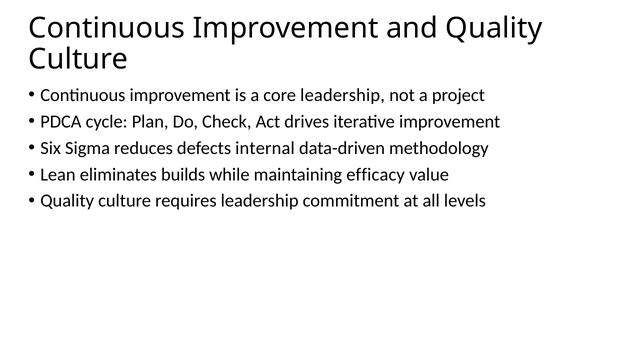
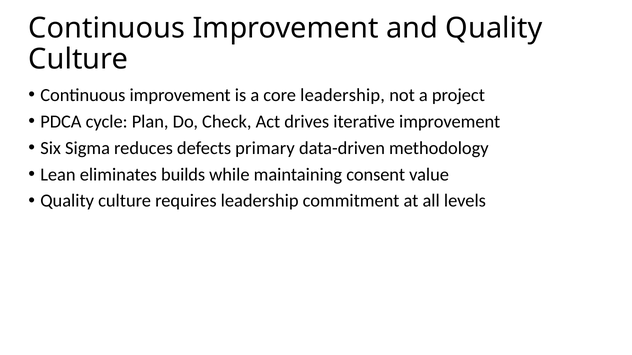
internal: internal -> primary (265, 148)
efficacy: efficacy -> consent (376, 175)
